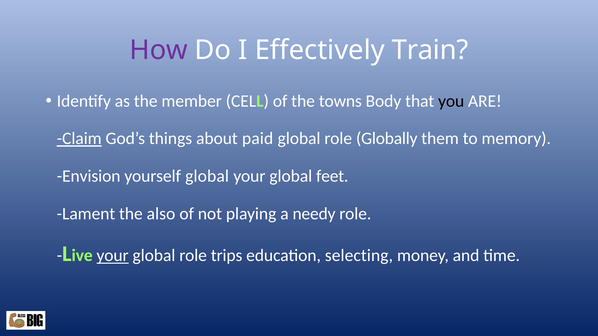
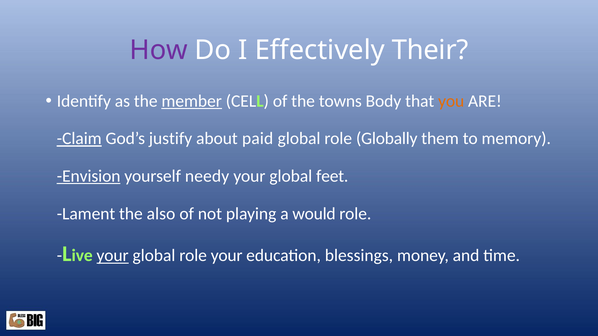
Train: Train -> Their (430, 50)
member underline: none -> present (192, 101)
you colour: black -> orange (451, 101)
things: things -> justify (171, 139)
Envision underline: none -> present (89, 176)
yourself global: global -> needy (207, 176)
needy: needy -> would (314, 214)
role trips: trips -> your (227, 256)
selecting: selecting -> blessings (359, 256)
